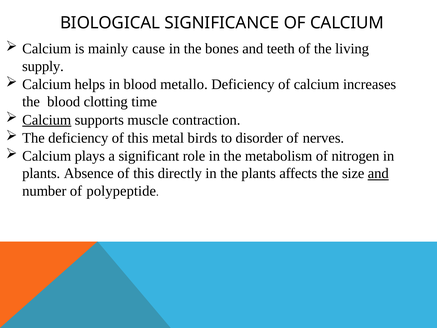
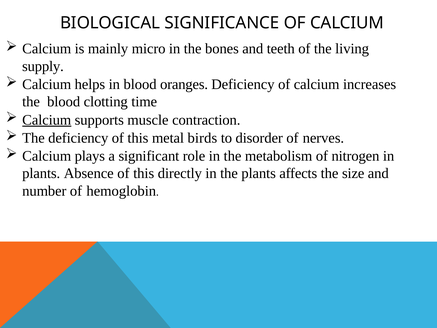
cause: cause -> micro (149, 49)
metallo: metallo -> oranges (184, 84)
and underline: present -> none (378, 173)
polypeptide: polypeptide -> hemoglobin (121, 191)
